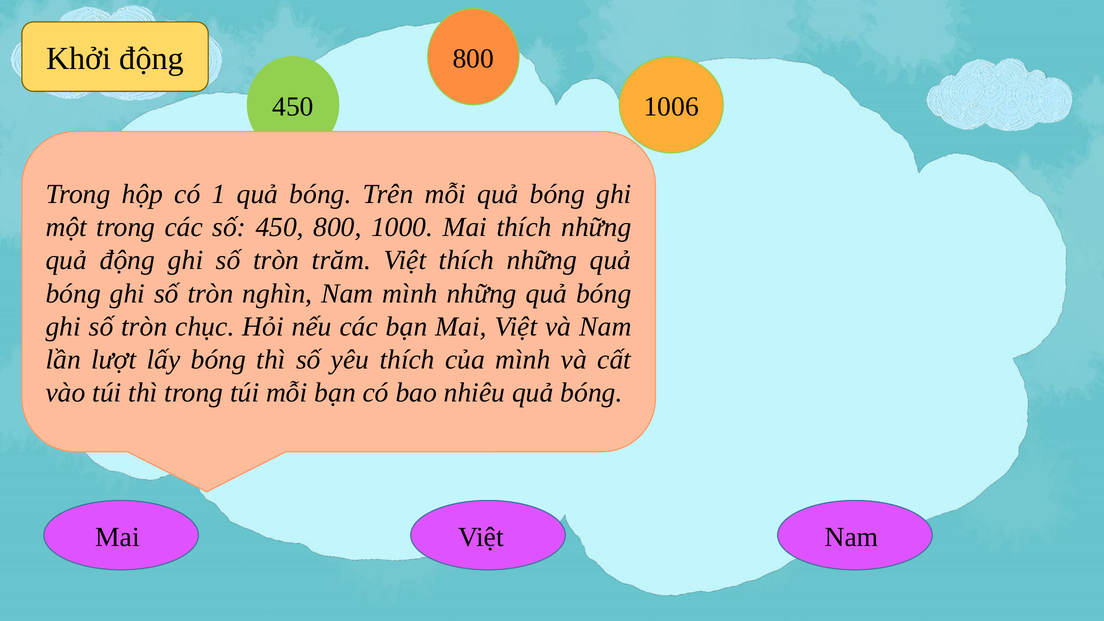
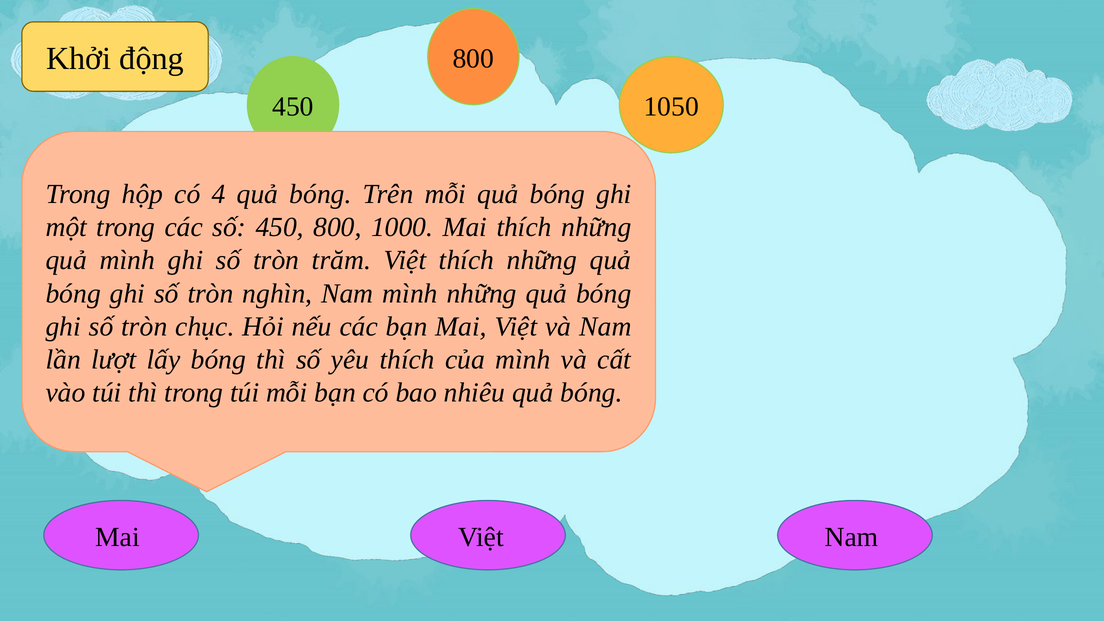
1006: 1006 -> 1050 (671, 107)
1: 1 -> 4 (219, 194)
quả động: động -> mình (127, 260)
